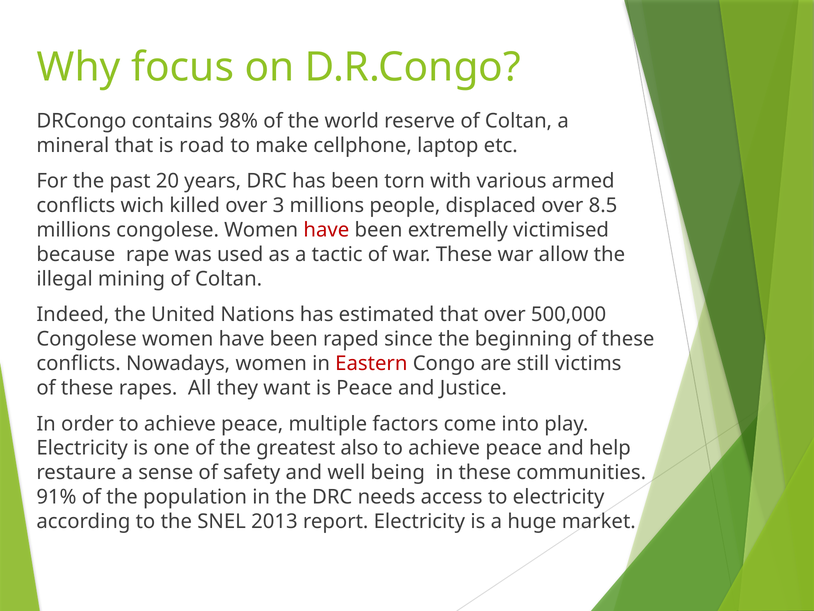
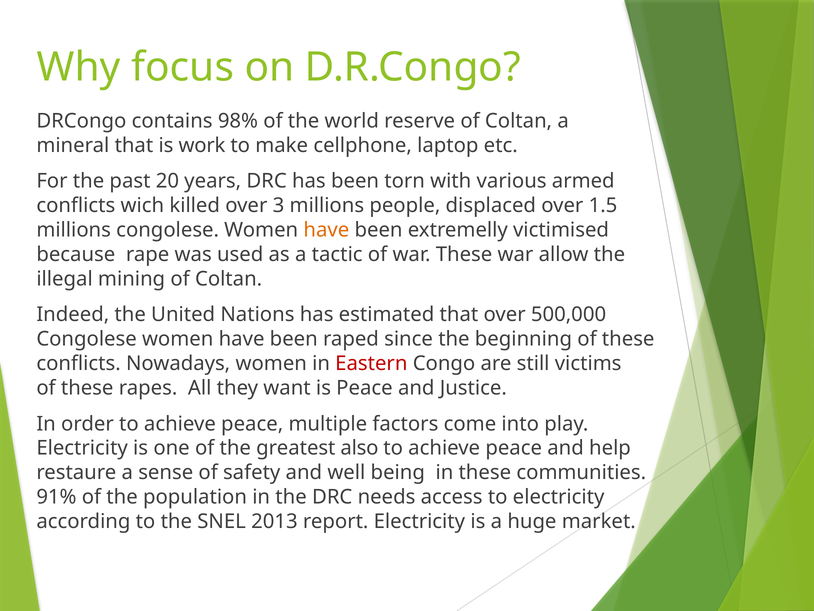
road: road -> work (202, 145)
8.5: 8.5 -> 1.5 (603, 206)
have colour: red -> orange (326, 230)
